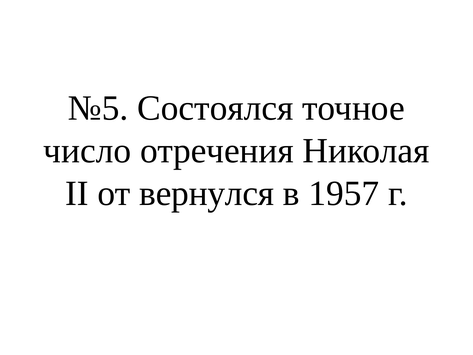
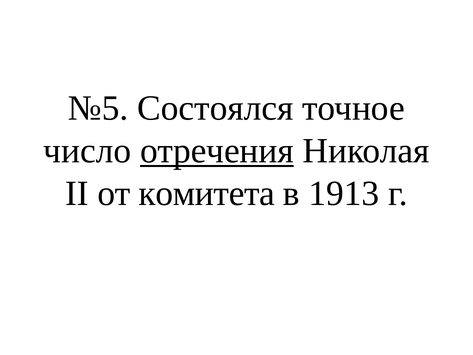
отречения underline: none -> present (217, 151)
вернулся: вернулся -> комитета (207, 193)
1957: 1957 -> 1913 (344, 193)
